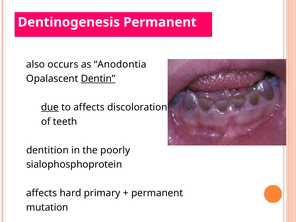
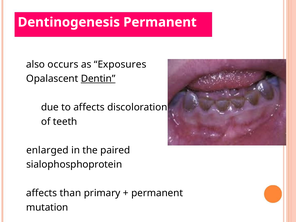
Anodontia: Anodontia -> Exposures (120, 64)
due underline: present -> none (50, 107)
dentition: dentition -> enlarged (47, 150)
poorly: poorly -> paired (115, 150)
hard: hard -> than (70, 193)
